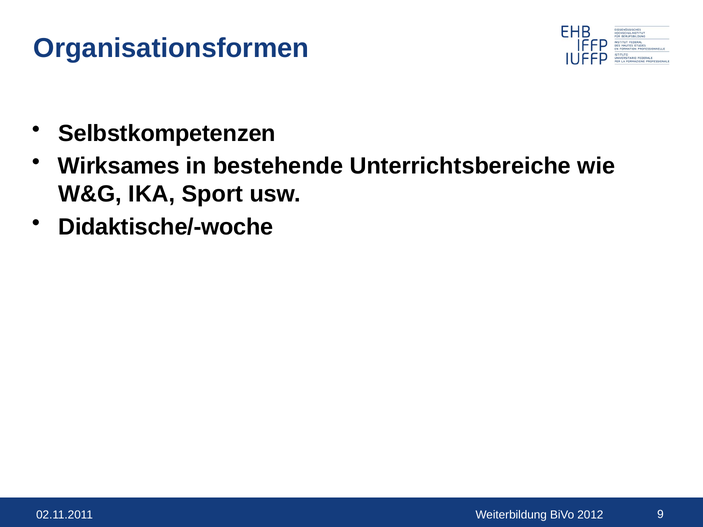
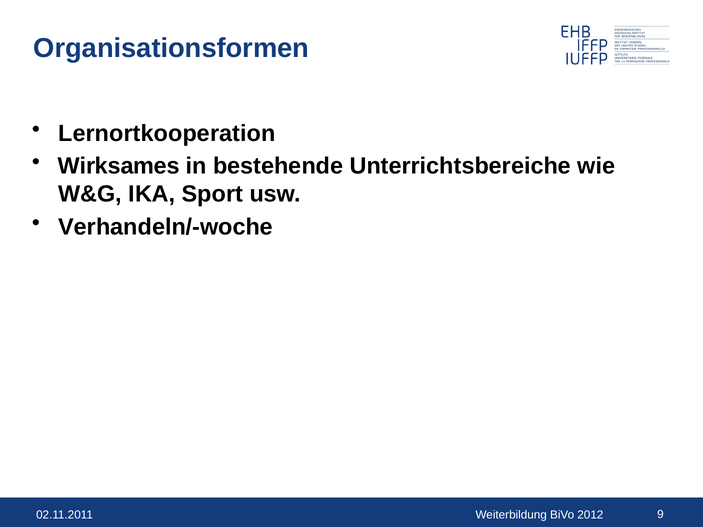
Selbstkompetenzen: Selbstkompetenzen -> Lernortkooperation (167, 133)
Didaktische/-woche: Didaktische/-woche -> Verhandeln/-woche (166, 227)
